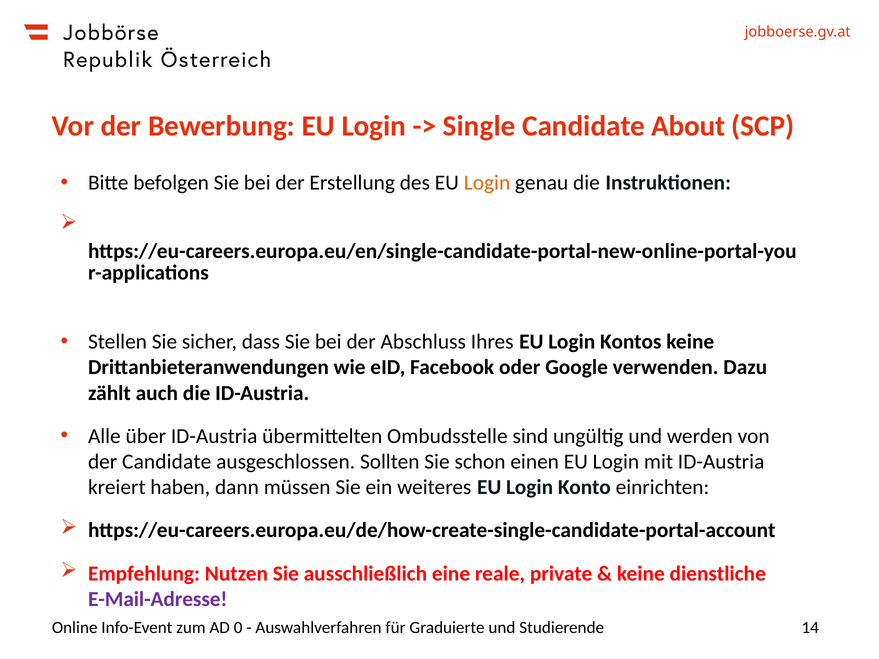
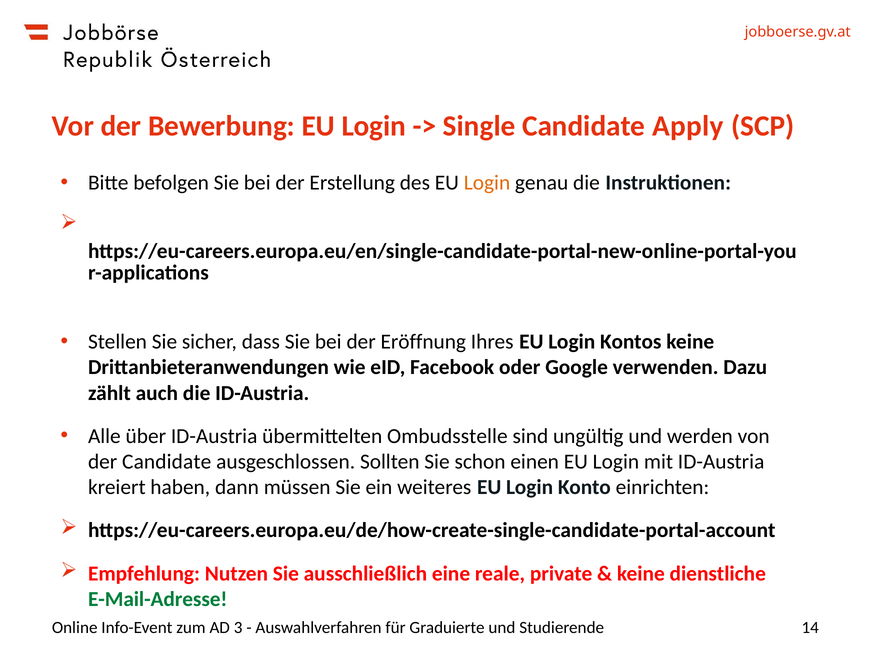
About: About -> Apply (688, 126)
Abschluss: Abschluss -> Eröffnung (423, 342)
E-Mail-Adresse colour: purple -> green (158, 599)
0: 0 -> 3 (238, 628)
